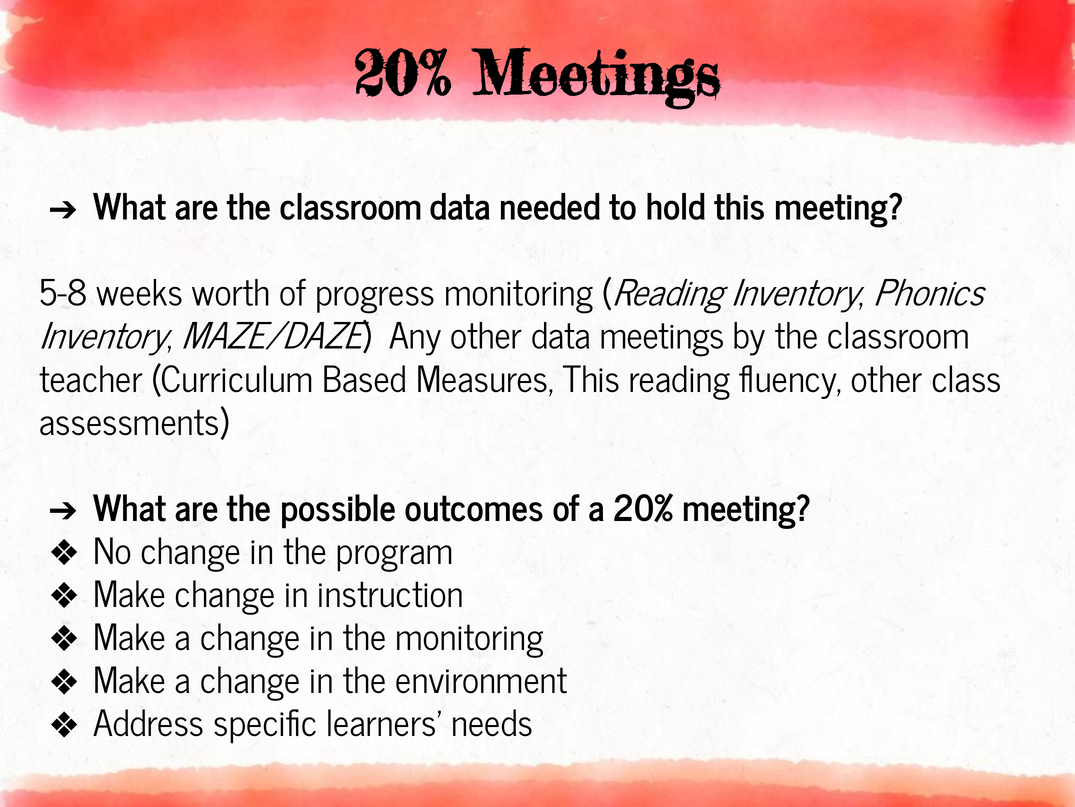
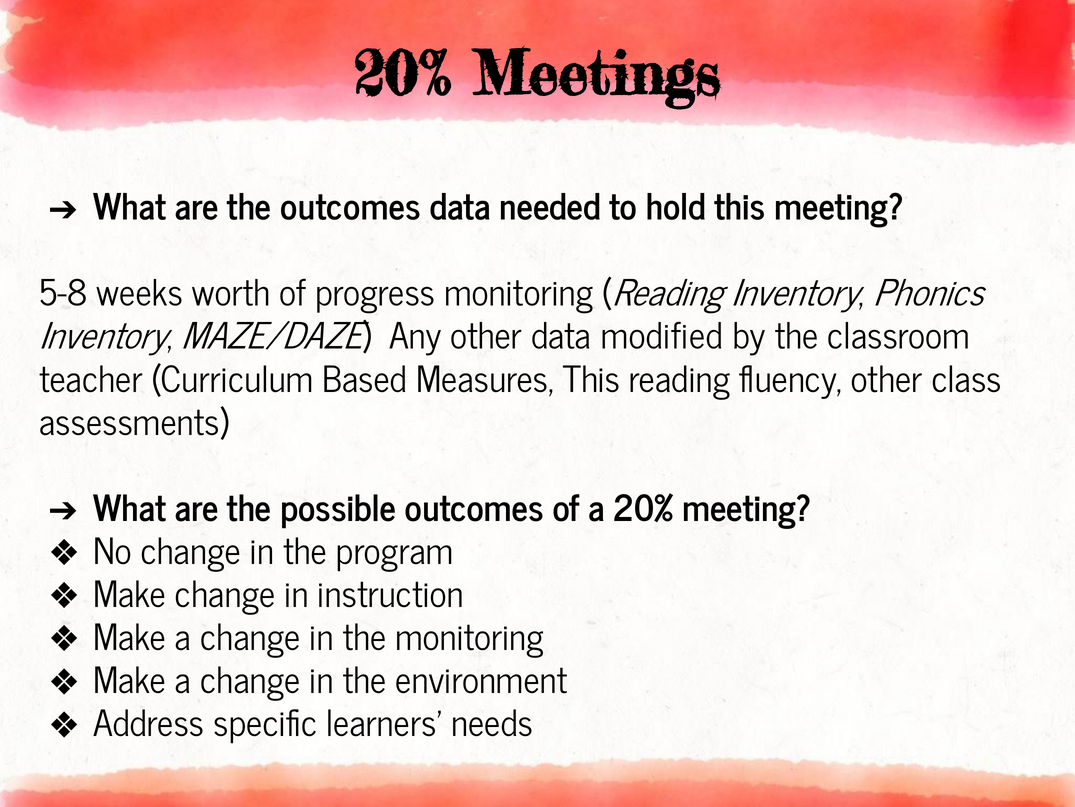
are the classroom: classroom -> outcomes (351, 208)
data meetings: meetings -> modified (662, 337)
